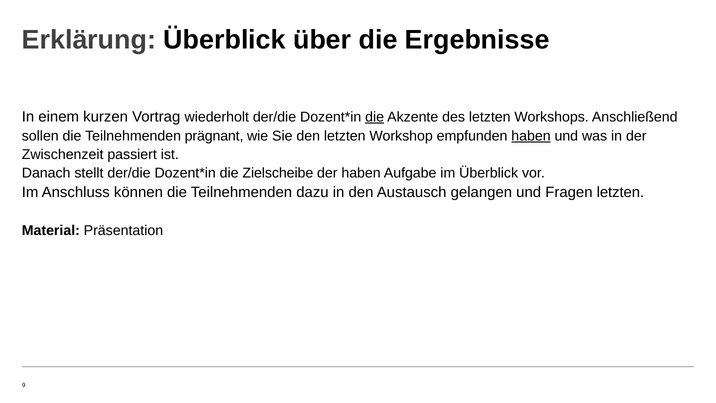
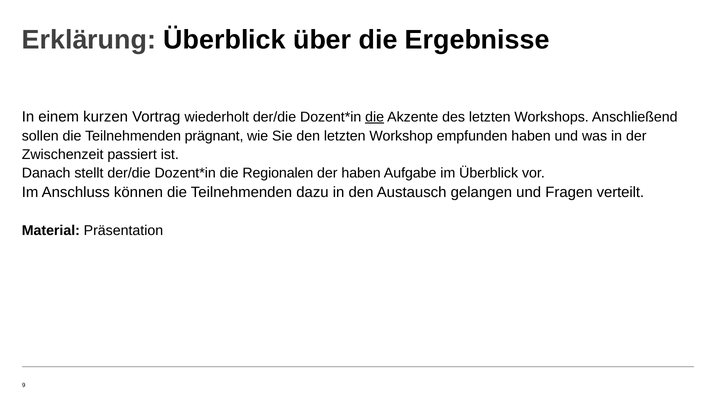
haben underline: present -> none (531, 136)
Zielscheibe: Zielscheibe -> Regionalen (278, 173)
Fragen letzten: letzten -> verteilt (620, 192)
